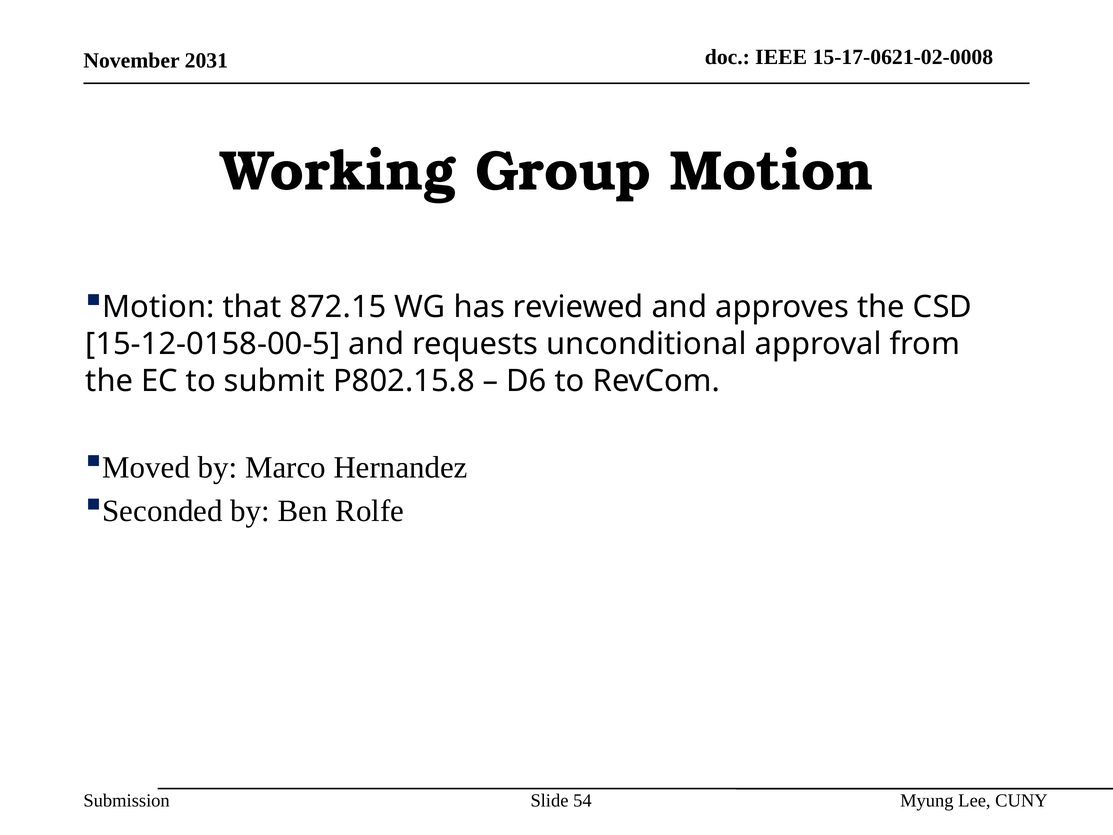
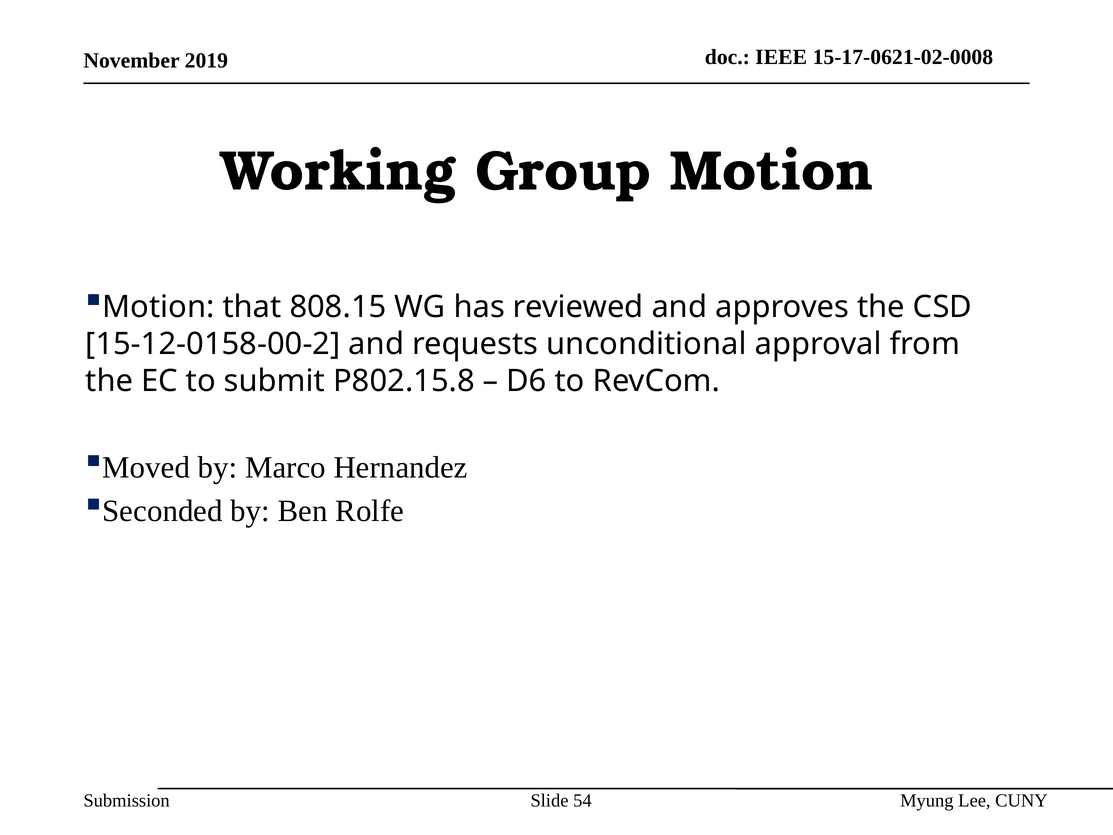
2031: 2031 -> 2019 (206, 61)
872.15: 872.15 -> 808.15 (338, 307)
15-12-0158-00-5: 15-12-0158-00-5 -> 15-12-0158-00-2 (213, 344)
